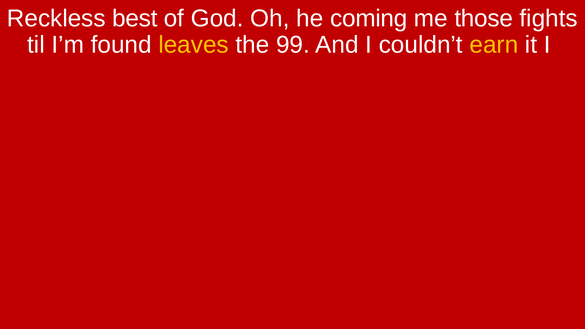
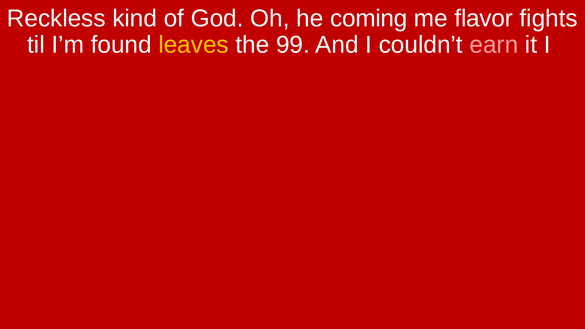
best: best -> kind (135, 19)
those: those -> flavor (484, 19)
earn colour: yellow -> pink (494, 45)
